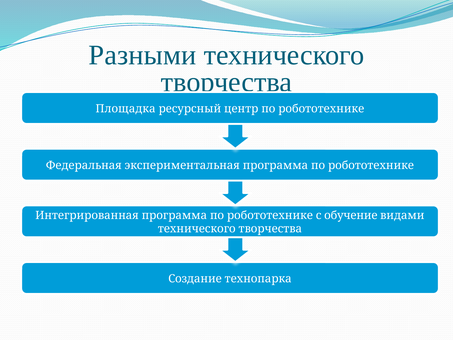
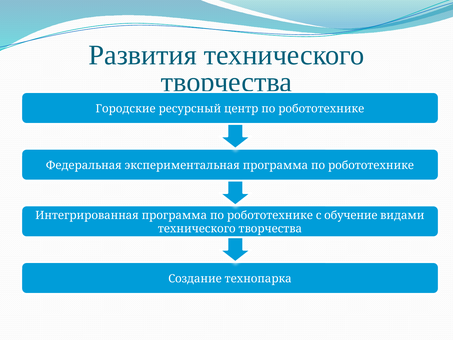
Разными: Разными -> Развития (143, 55)
Площадка: Площадка -> Городские (126, 109)
